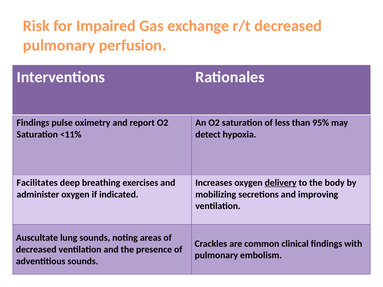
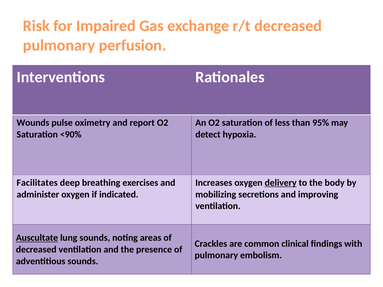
Findings: Findings -> Wounds (33, 123)
<11%: <11% -> <90% (71, 135)
Auscultate underline: none -> present (37, 238)
